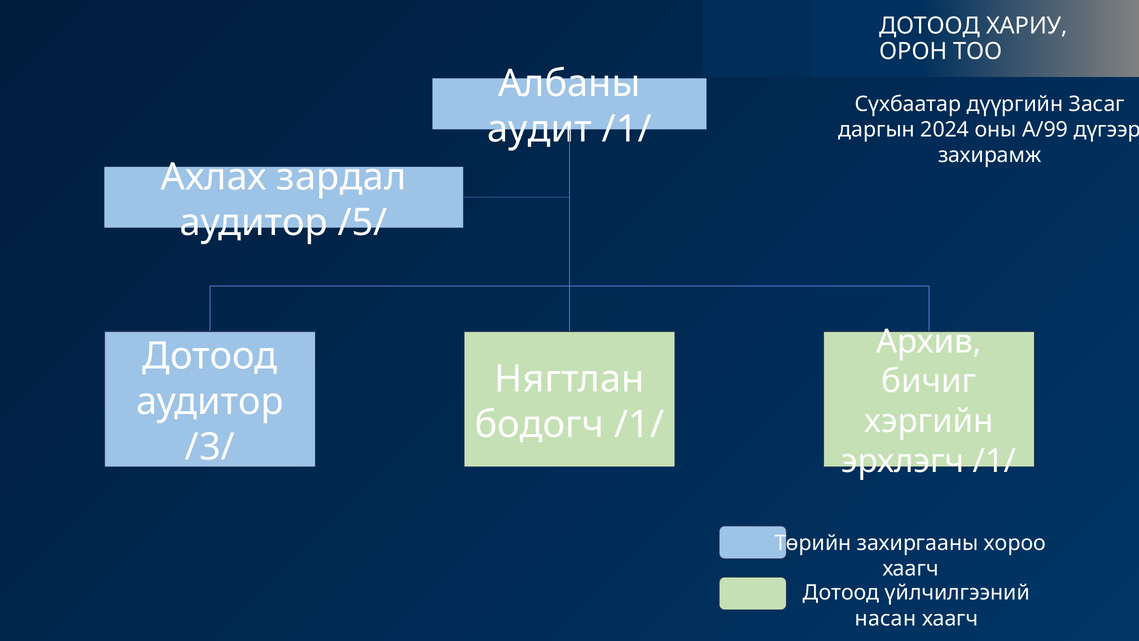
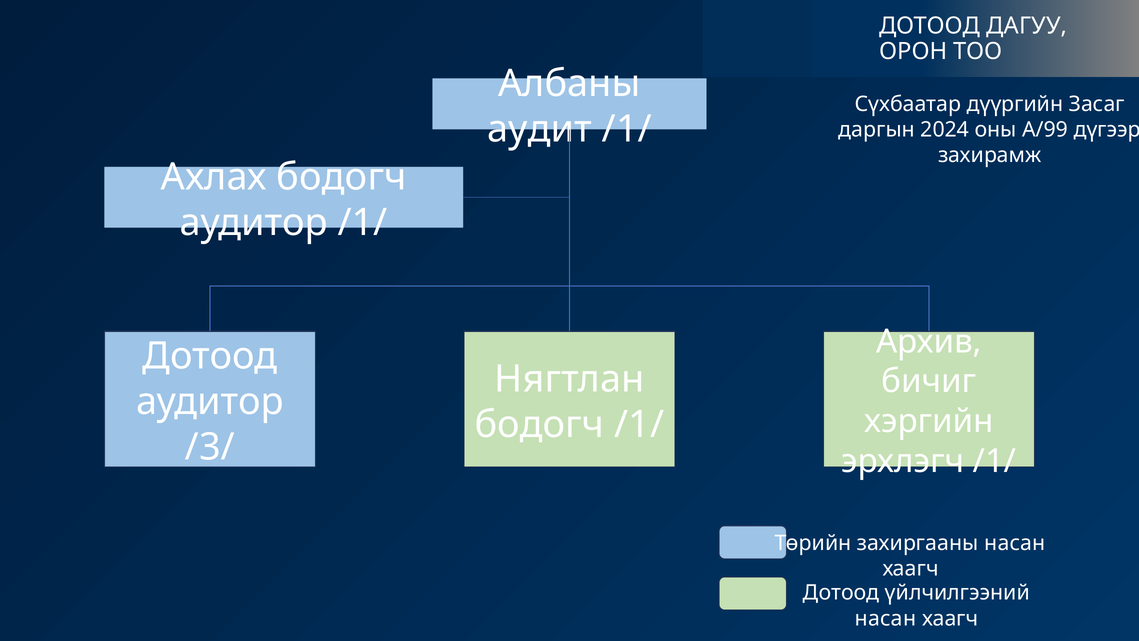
ХАРИУ: ХАРИУ -> ДАГУУ (1027, 26)
Ахлах зардал: зардал -> бодогч (341, 177)
аудитор /5/: /5/ -> /1/ (363, 223)
захиргааны хороо: хороо -> насан (1015, 543)
